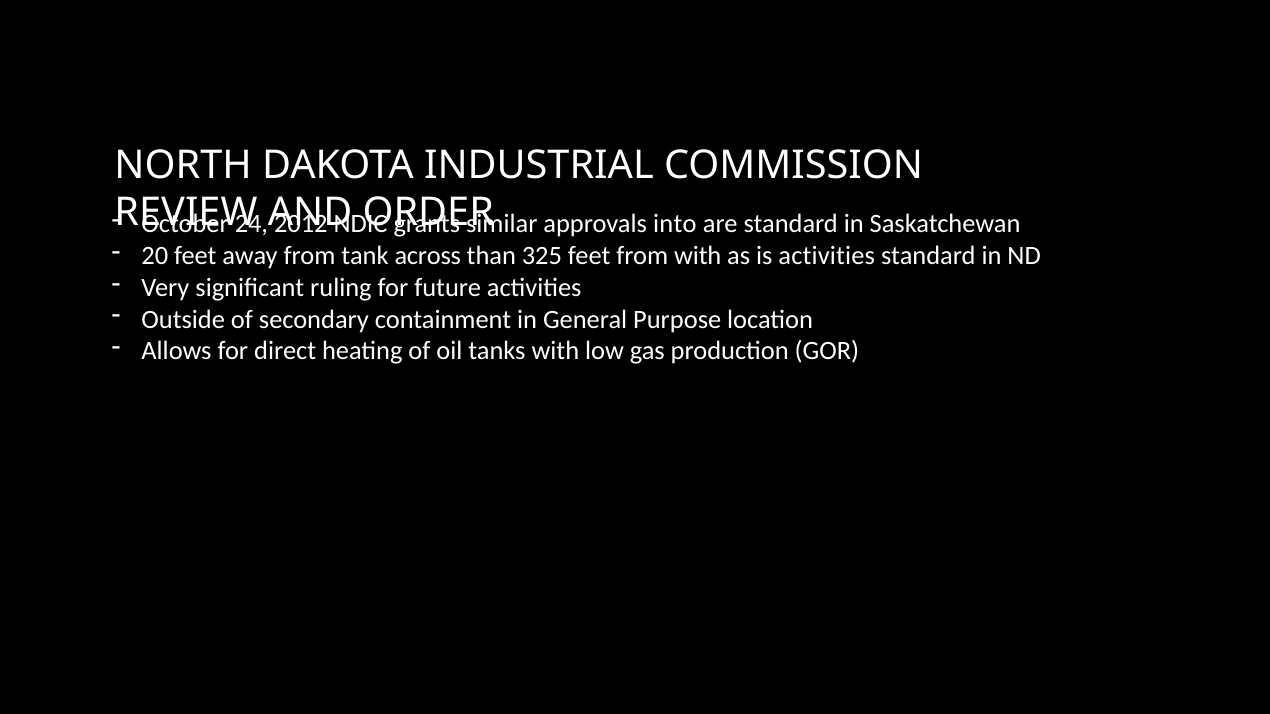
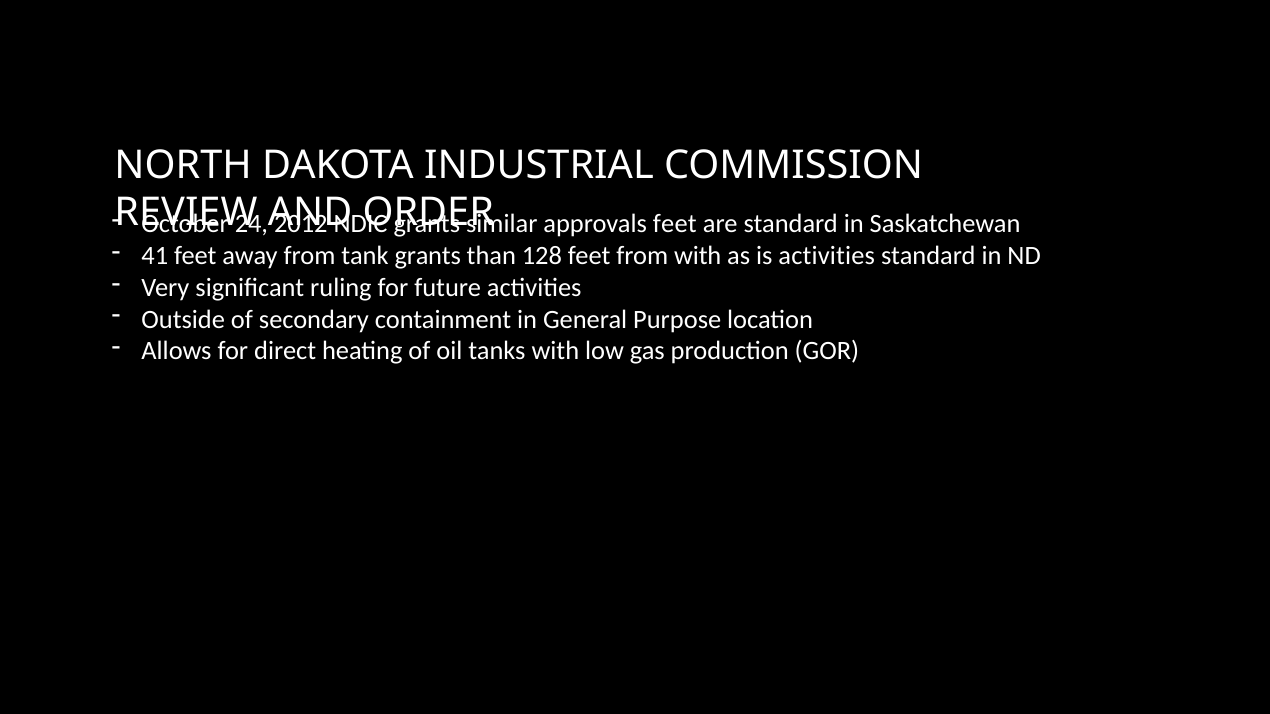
approvals into: into -> feet (675, 224)
20: 20 -> 41 (155, 256)
tank across: across -> grants (428, 256)
325: 325 -> 128 (542, 256)
